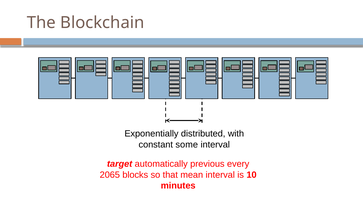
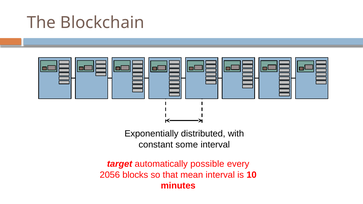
previous: previous -> possible (207, 164)
2065: 2065 -> 2056 (110, 175)
